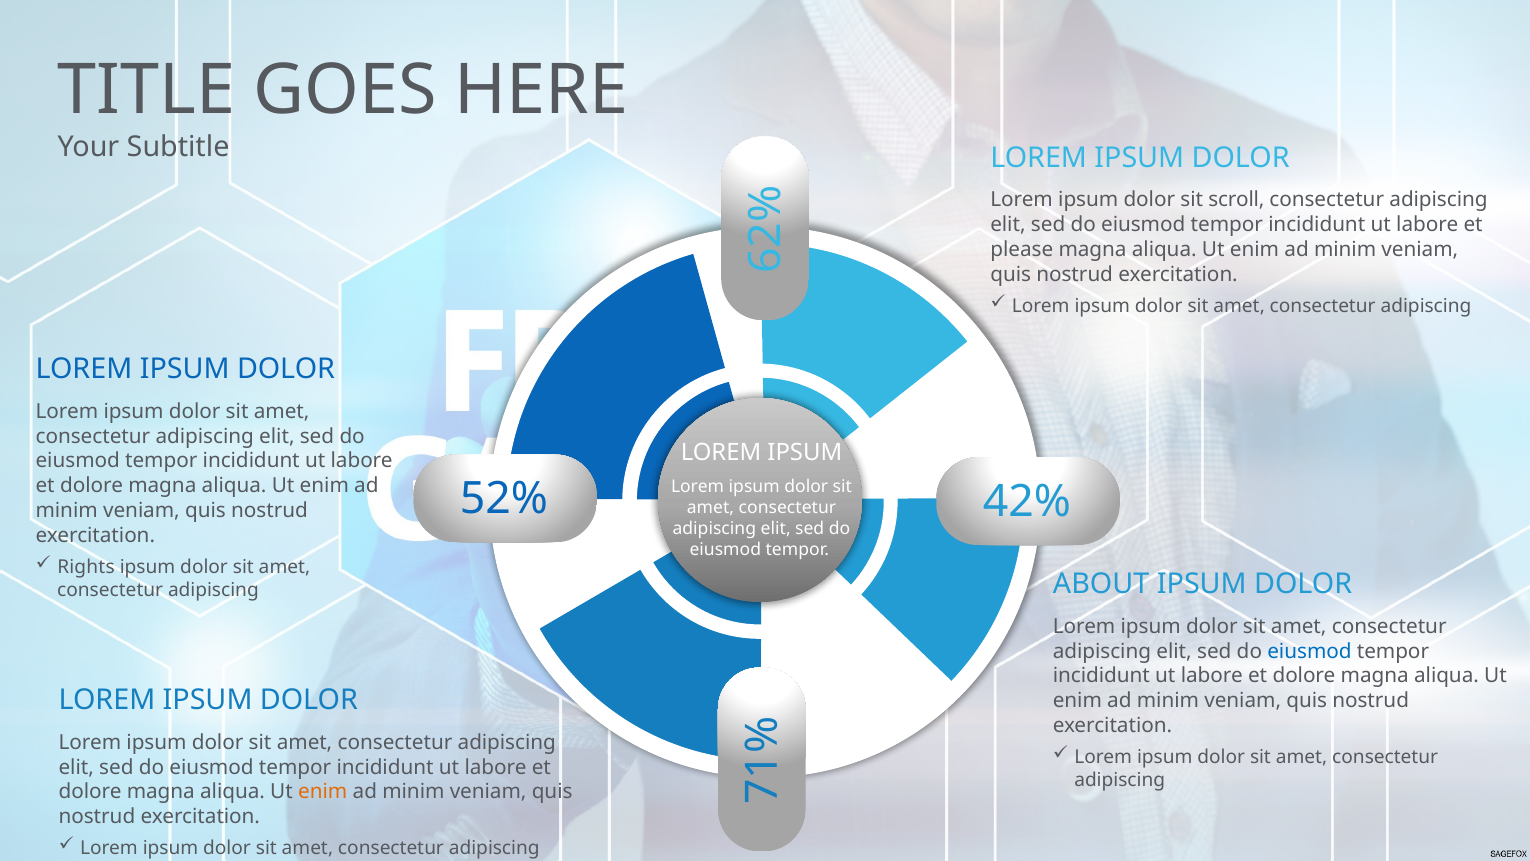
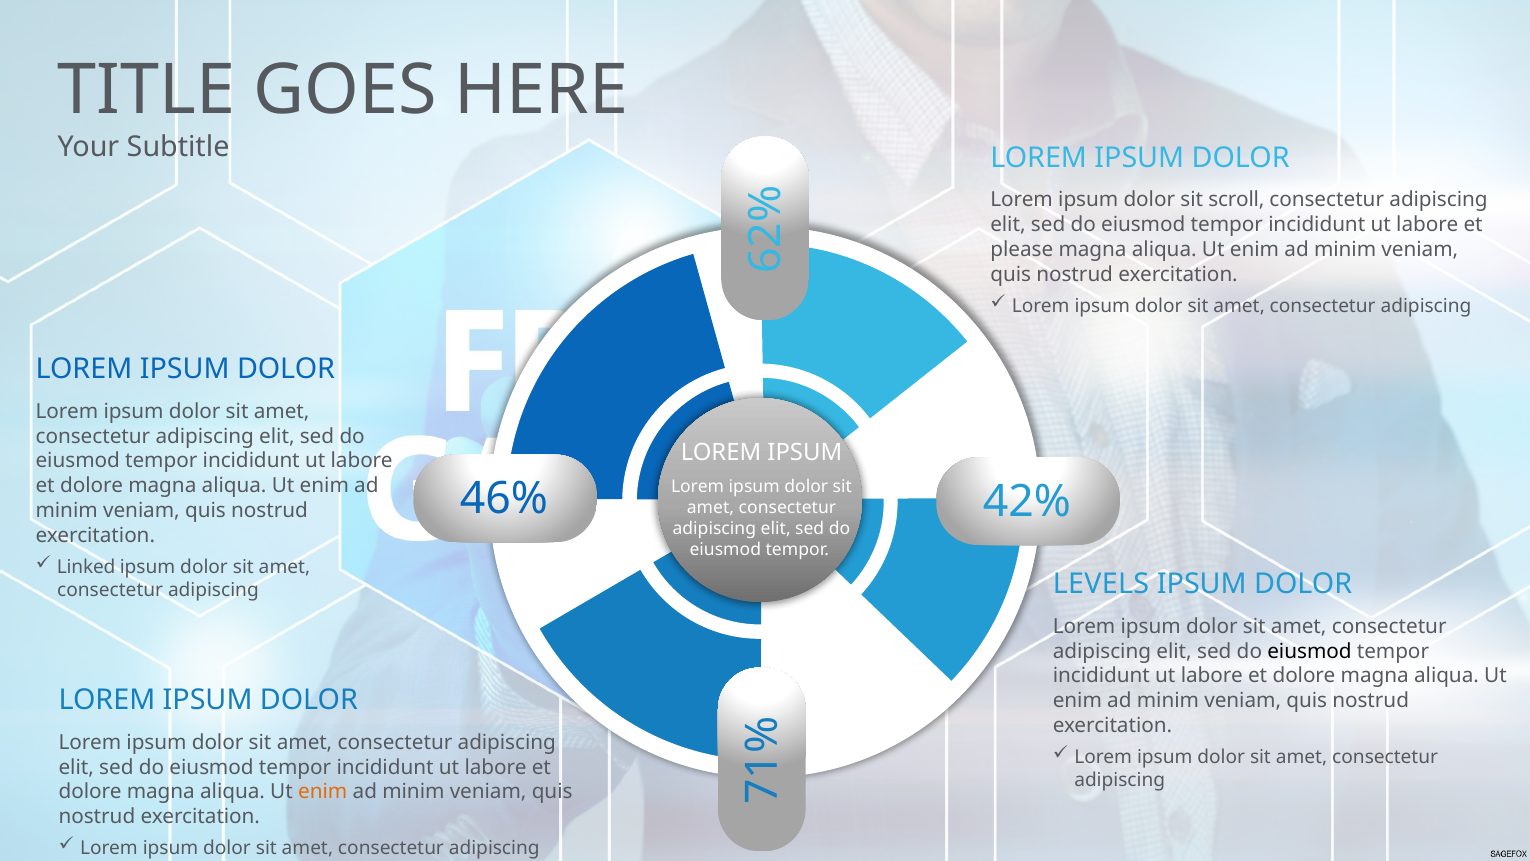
52%: 52% -> 46% (504, 499)
Rights: Rights -> Linked (86, 567)
ABOUT: ABOUT -> LEVELS (1101, 584)
eiusmod colour: blue -> black (1309, 651)
